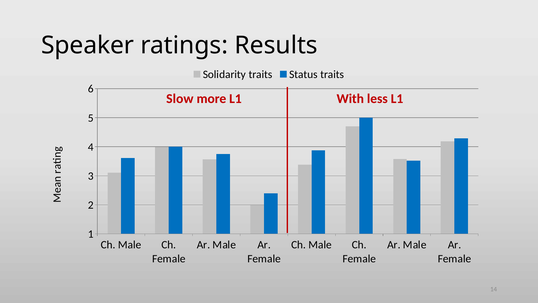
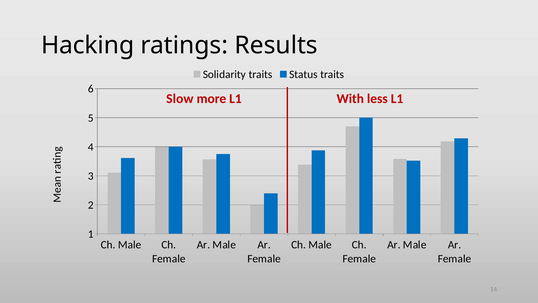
Speaker: Speaker -> Hacking (88, 45)
